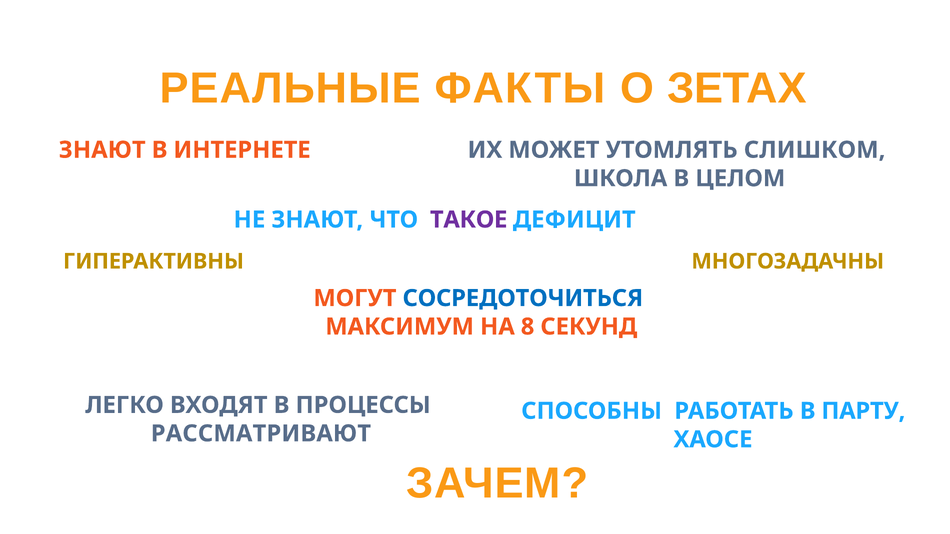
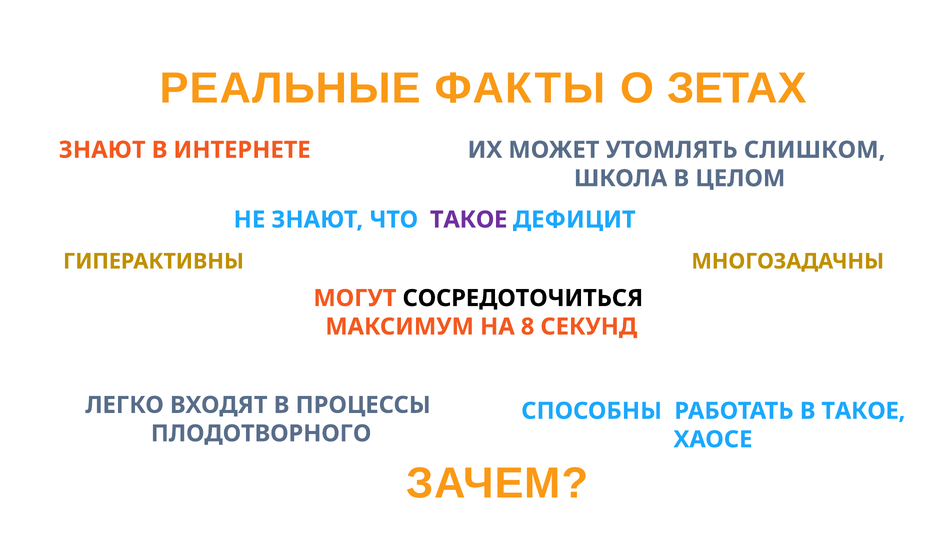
СОСРЕДОТОЧИТЬСЯ colour: blue -> black (523, 298)
В ПАРТУ: ПАРТУ -> ТАКОЕ (863, 411)
РАССМАТРИВАЮТ: РАССМАТРИВАЮТ -> ПЛОДОТВОРНОГО (261, 434)
